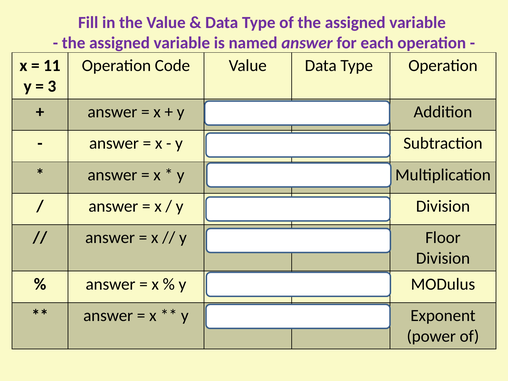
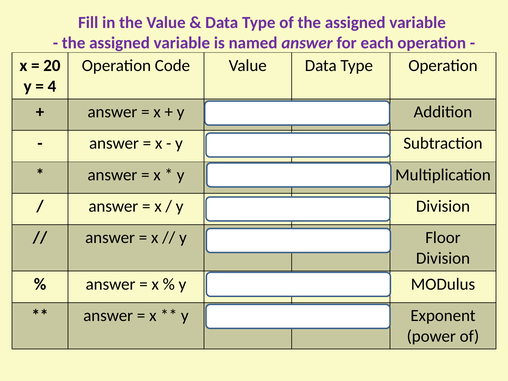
11: 11 -> 20 (52, 66)
3: 3 -> 4 (52, 86)
